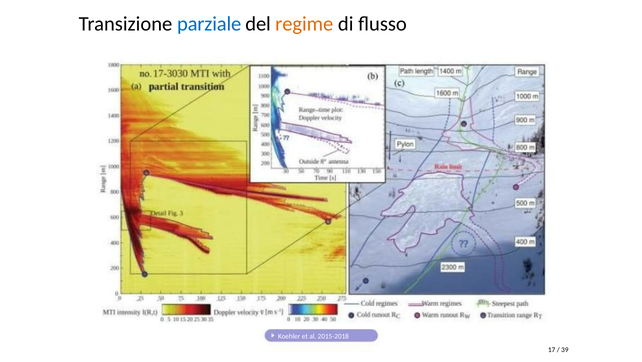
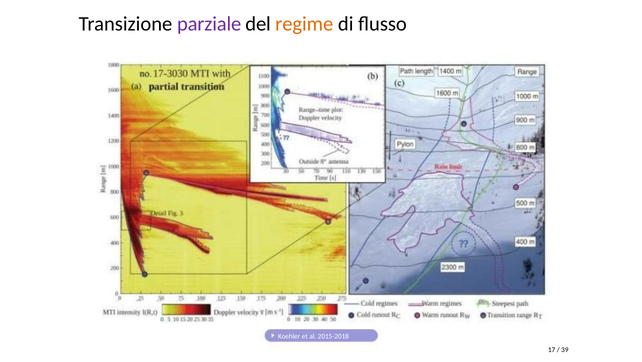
parziale colour: blue -> purple (209, 24)
